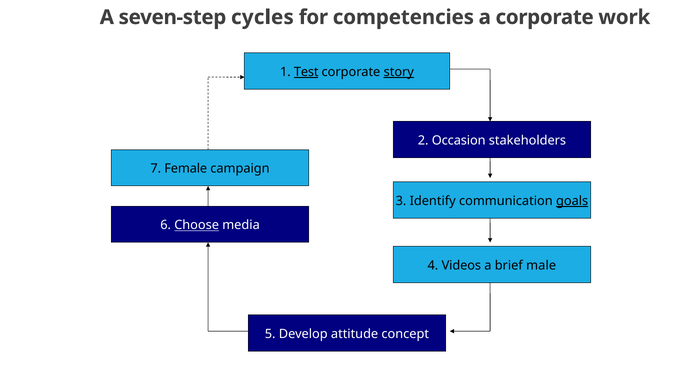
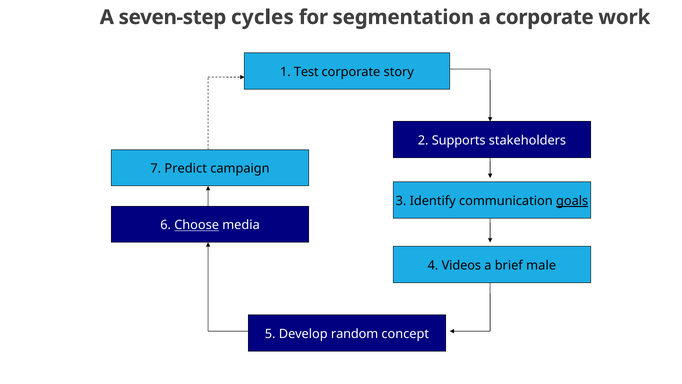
competencies: competencies -> segmentation (403, 17)
Test underline: present -> none (306, 72)
story underline: present -> none (399, 72)
Occasion: Occasion -> Supports (459, 140)
Female: Female -> Predict (186, 169)
attitude: attitude -> random (355, 334)
